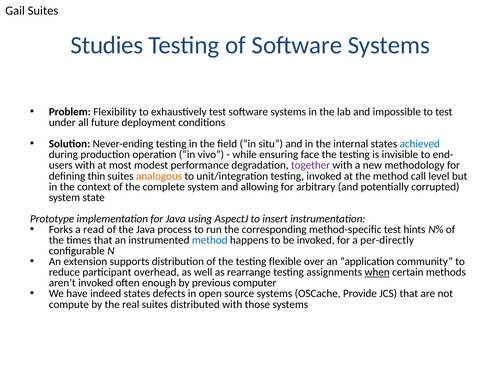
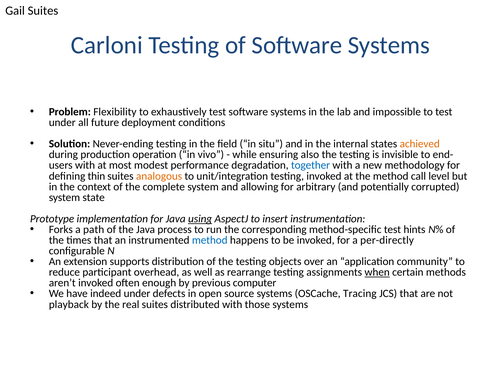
Studies: Studies -> Carloni (107, 45)
achieved colour: blue -> orange (420, 144)
face: face -> also (310, 154)
together colour: purple -> blue (311, 165)
using underline: none -> present (200, 219)
read: read -> path (94, 229)
flexible: flexible -> objects (285, 261)
indeed states: states -> under (137, 293)
Provide: Provide -> Tracing (360, 293)
compute: compute -> playback (69, 304)
